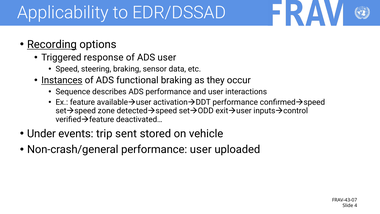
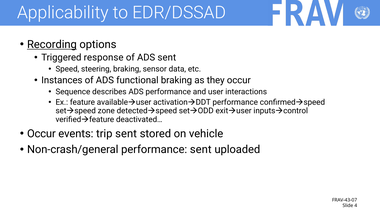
ADS user: user -> sent (167, 57)
Instances underline: present -> none (62, 80)
Under: Under -> Occur (41, 133)
performance user: user -> sent (201, 149)
